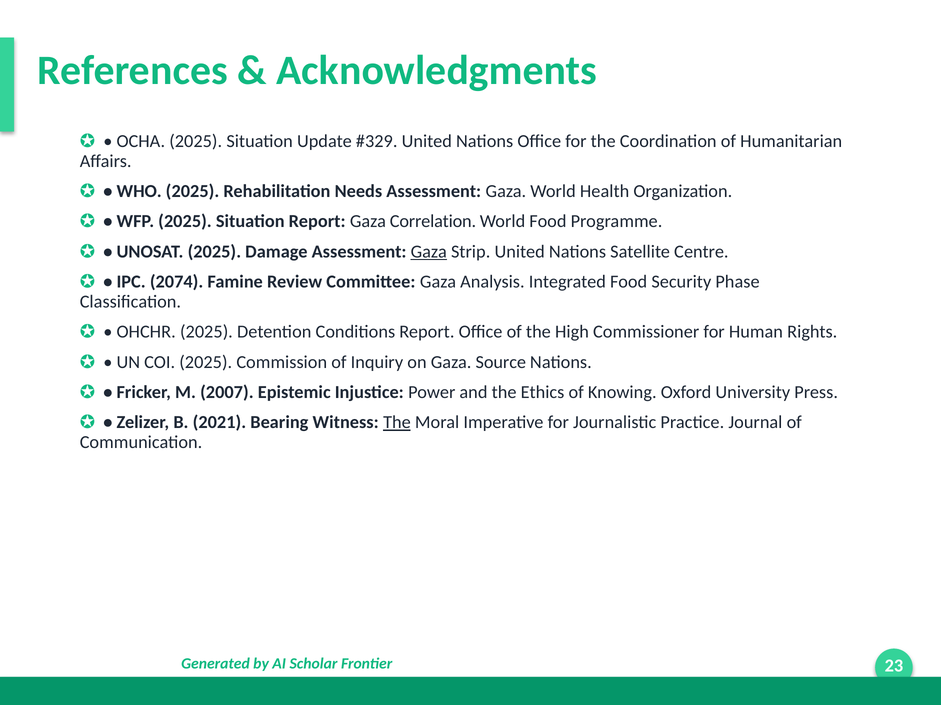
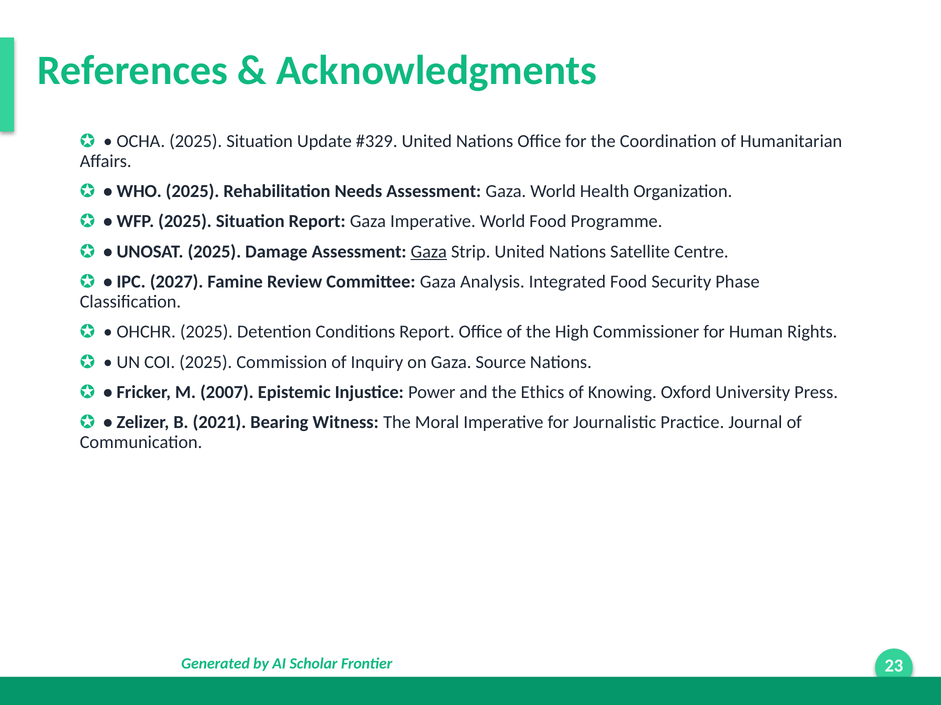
Gaza Correlation: Correlation -> Imperative (433, 222)
2074: 2074 -> 2027 (177, 282)
The underline: present -> none (397, 423)
